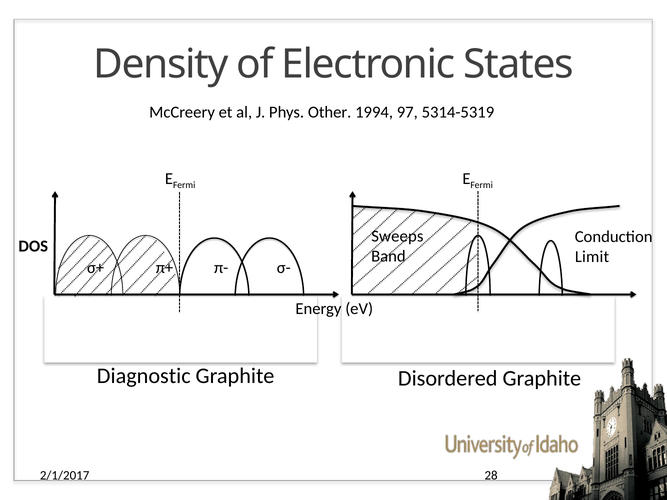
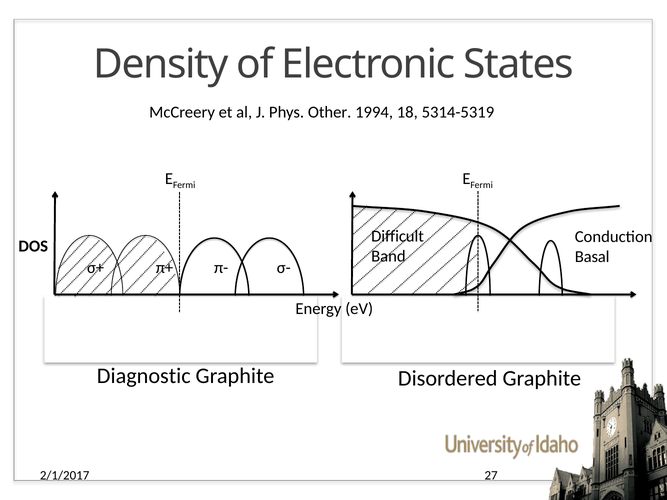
97: 97 -> 18 (407, 112)
Sweeps: Sweeps -> Difficult (398, 236)
Limit: Limit -> Basal (592, 257)
28: 28 -> 27 (491, 476)
